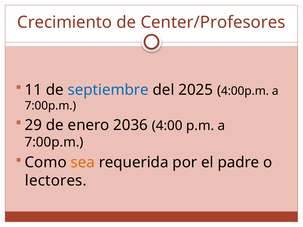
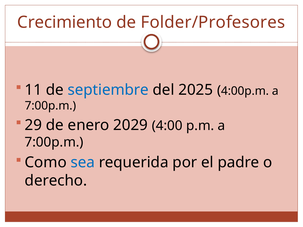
Center/Profesores: Center/Profesores -> Folder/Profesores (213, 22)
2036: 2036 -> 2029 (131, 125)
sea colour: orange -> blue (83, 163)
lectores: lectores -> derecho (56, 181)
